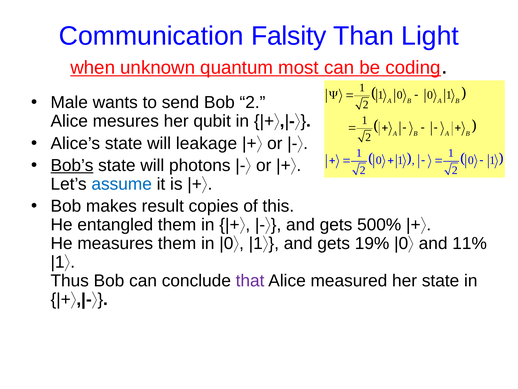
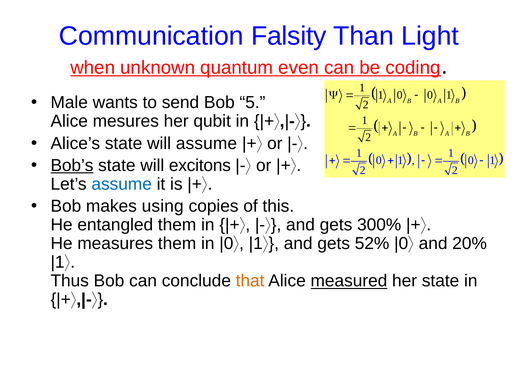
most: most -> even (299, 68)
Bob 2: 2 -> 5 (252, 102)
will leakage: leakage -> assume (206, 143)
photons: photons -> excitons (200, 165)
result: result -> using (163, 206)
500%: 500% -> 300% (379, 225)
19%: 19% -> 52% (372, 243)
11%: 11% -> 20% (470, 243)
that colour: purple -> orange (250, 281)
measured underline: none -> present (349, 281)
